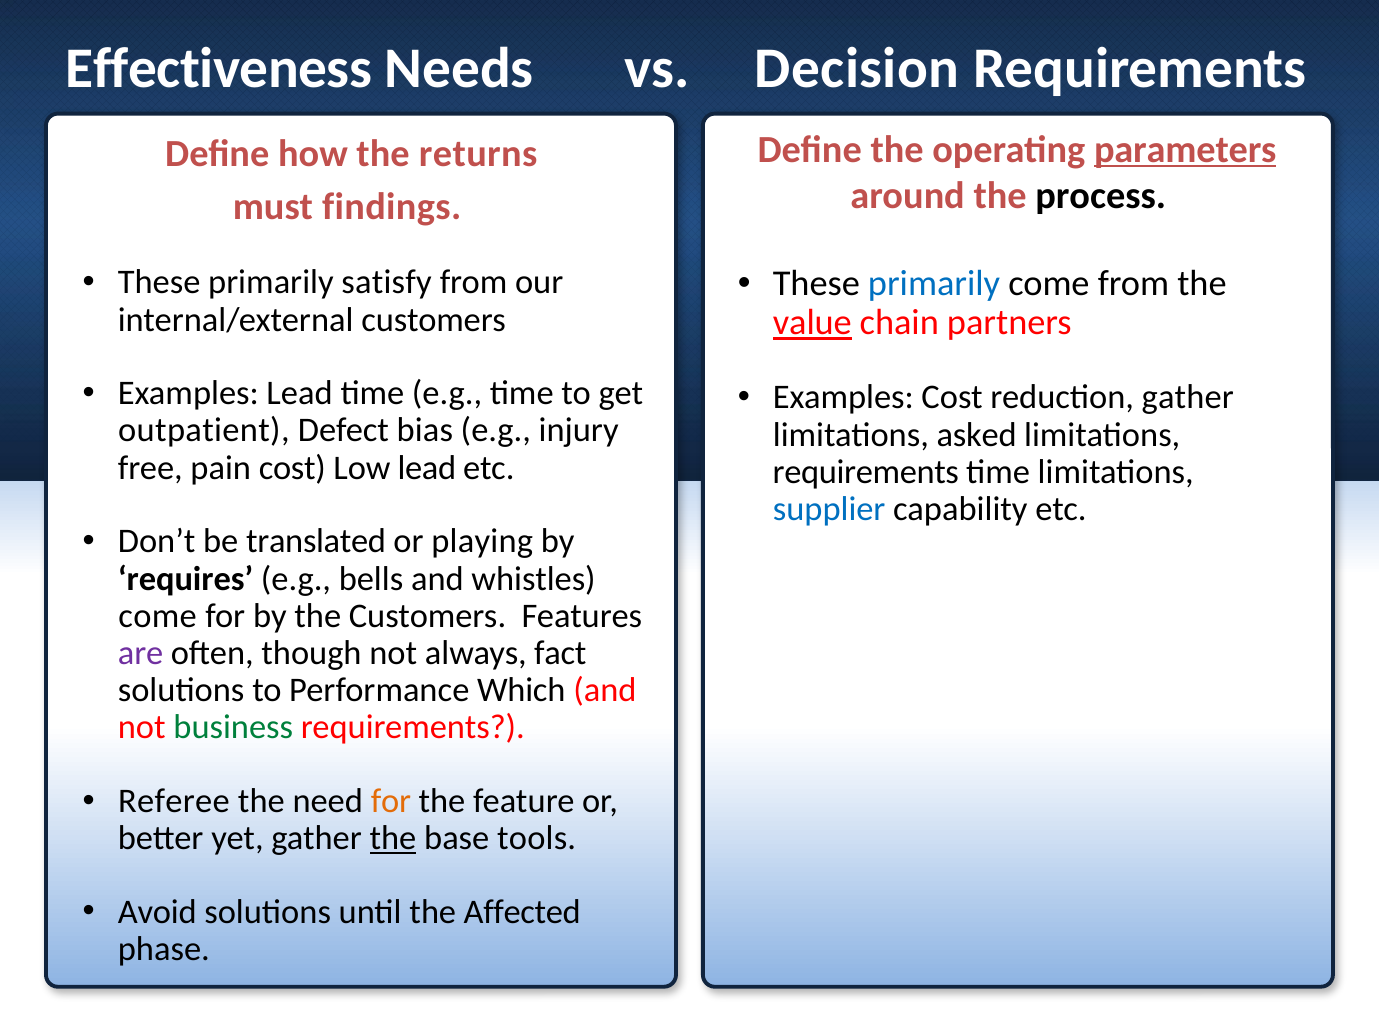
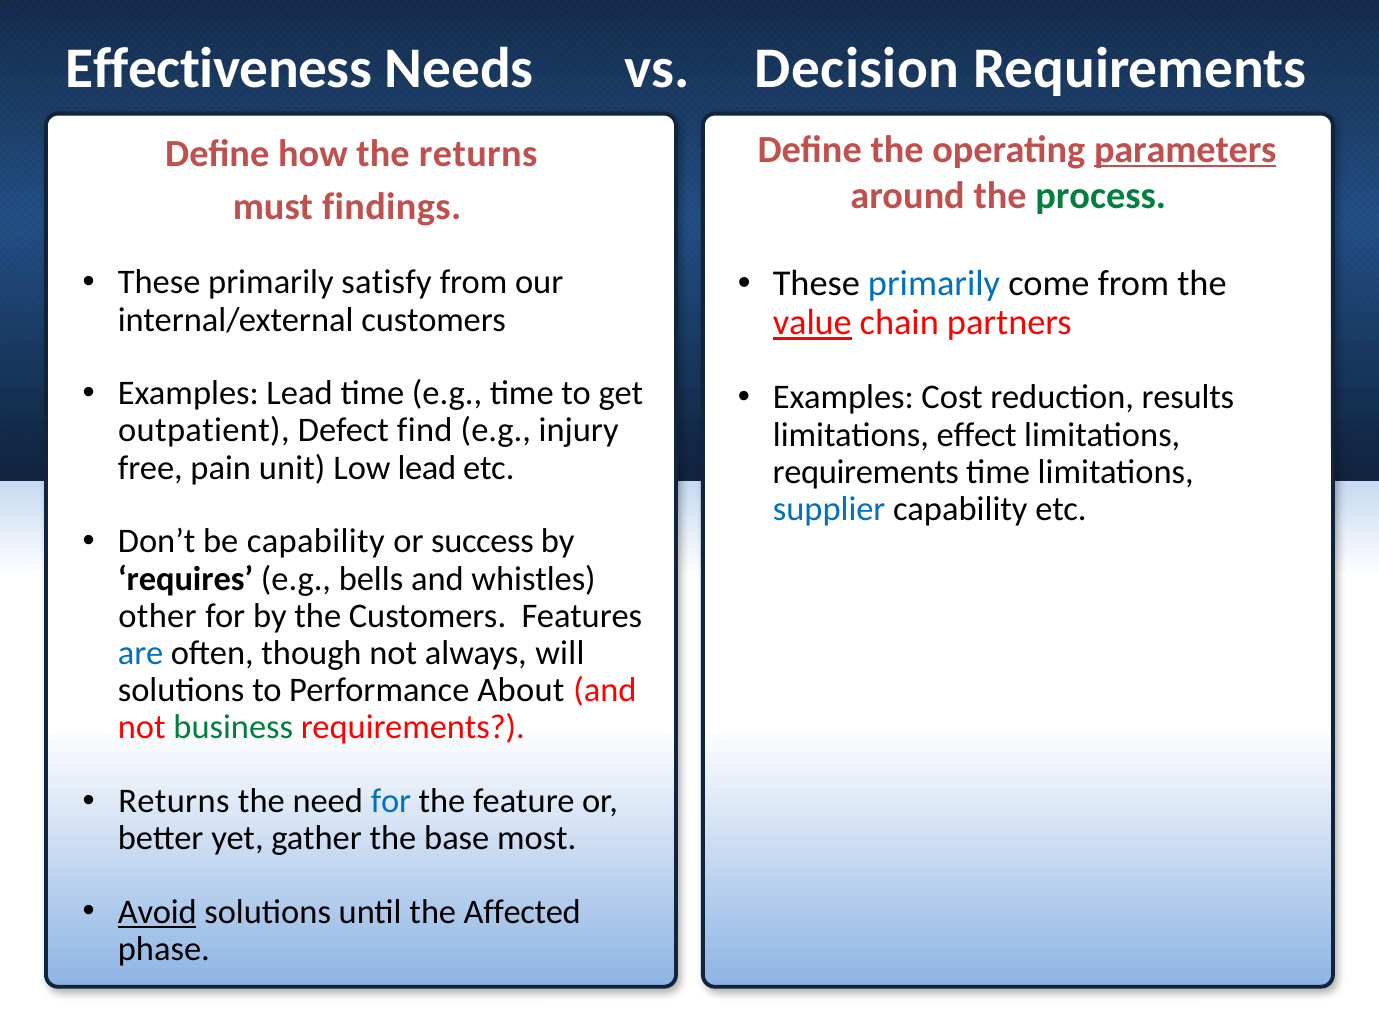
process colour: black -> green (1101, 196)
reduction gather: gather -> results (1188, 398)
bias: bias -> find (425, 431)
asked: asked -> effect (977, 435)
pain cost: cost -> unit (292, 468)
be translated: translated -> capability (316, 542)
playing: playing -> success (482, 542)
come: come -> other (158, 616)
are colour: purple -> blue (141, 653)
fact: fact -> will (560, 653)
Which: Which -> About (521, 691)
Referee: Referee -> Returns (174, 801)
for colour: orange -> blue (391, 801)
the underline: present -> none (393, 839)
tools: tools -> most (537, 839)
Avoid underline: none -> present (157, 912)
